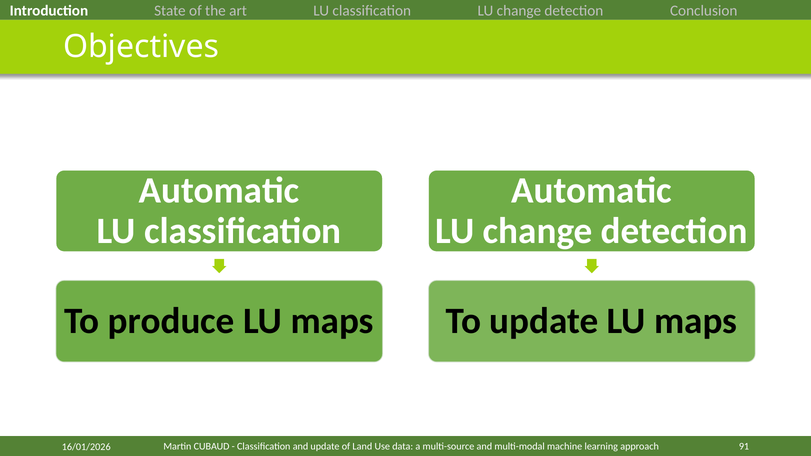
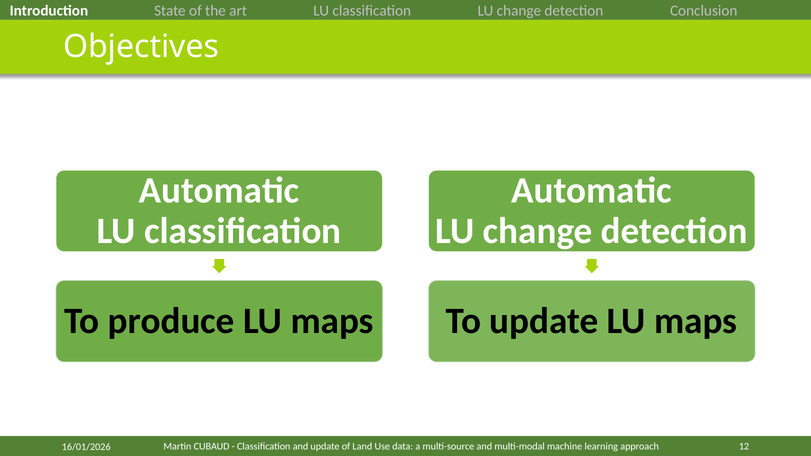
91: 91 -> 12 (744, 447)
